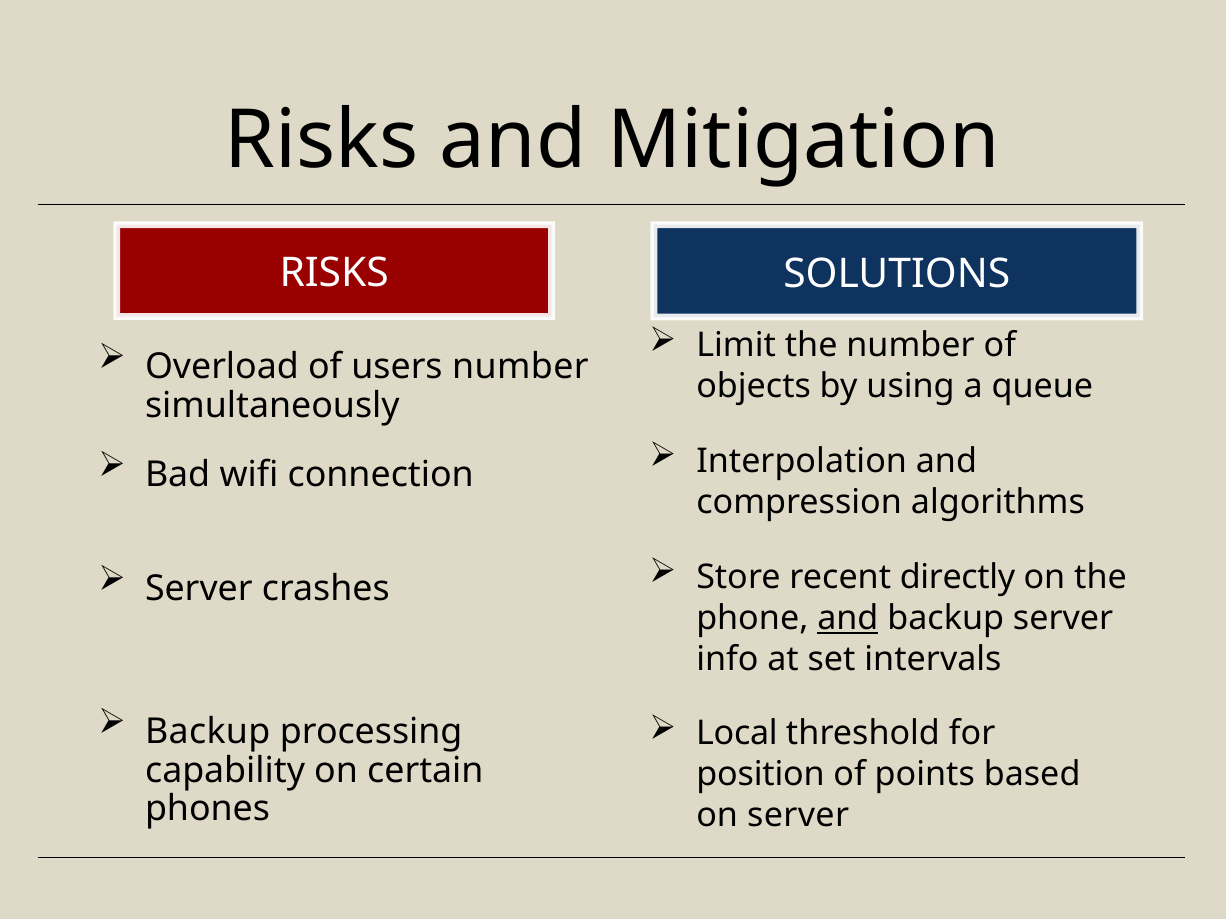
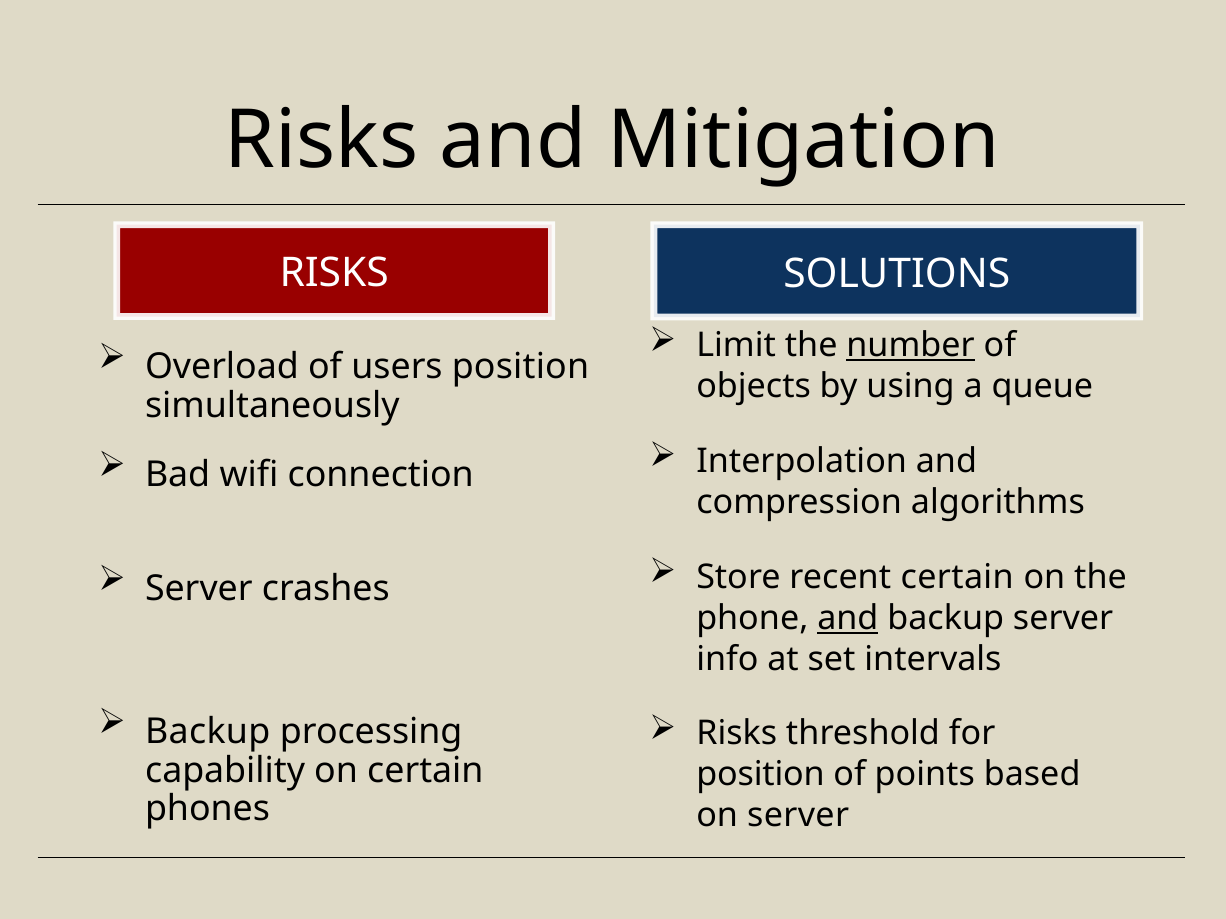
number underline: none -> present (911, 346)
users number: number -> position (520, 367)
recent directly: directly -> certain (957, 577)
Local: Local -> Risks (737, 734)
